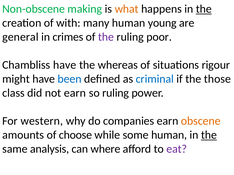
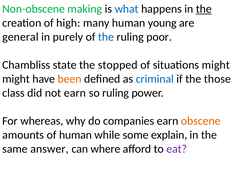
what colour: orange -> blue (127, 9)
with: with -> high (68, 23)
crimes: crimes -> purely (68, 37)
the colour: purple -> blue (106, 37)
Chambliss have: have -> state (65, 65)
whereas: whereas -> stopped (118, 65)
situations rigour: rigour -> might (216, 65)
been colour: blue -> orange (70, 79)
western: western -> whereas (42, 121)
of choose: choose -> human (75, 135)
some human: human -> explain (169, 135)
the underline: present -> none (209, 135)
analysis: analysis -> answer (49, 149)
